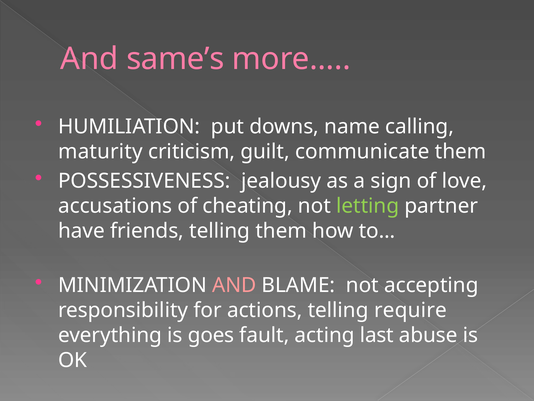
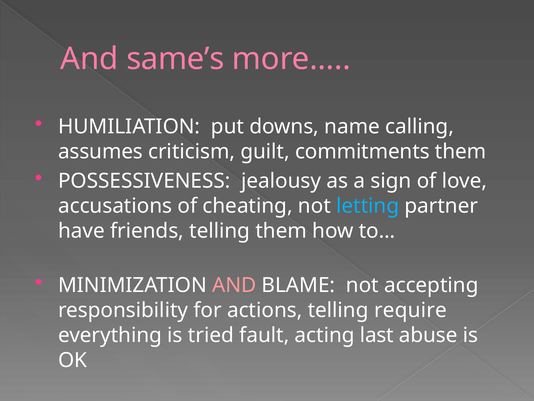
maturity: maturity -> assumes (101, 151)
communicate: communicate -> commitments (362, 151)
letting colour: light green -> light blue (368, 206)
goes: goes -> tried (211, 335)
